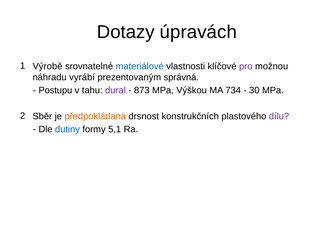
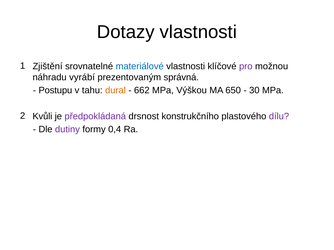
Dotazy úpravách: úpravách -> vlastnosti (198, 32)
Výrobě: Výrobě -> Zjištění (48, 66)
dural colour: purple -> orange (115, 91)
873: 873 -> 662 (142, 91)
734: 734 -> 650 (233, 91)
Sběr: Sběr -> Kvůli (42, 117)
předpokládaná colour: orange -> purple (95, 117)
konstrukčních: konstrukčních -> konstrukčního (190, 117)
dutiny colour: blue -> purple (67, 130)
5,1: 5,1 -> 0,4 (115, 130)
